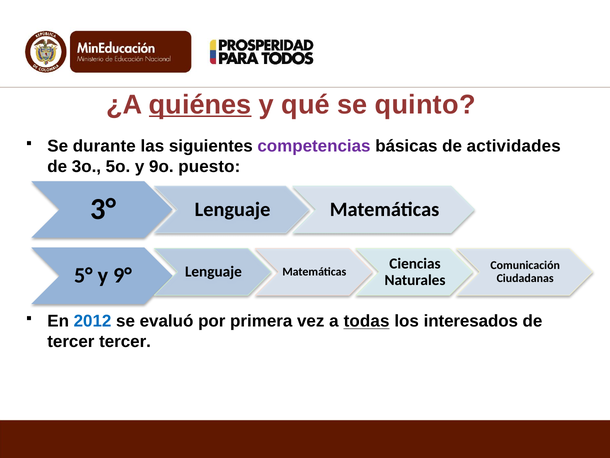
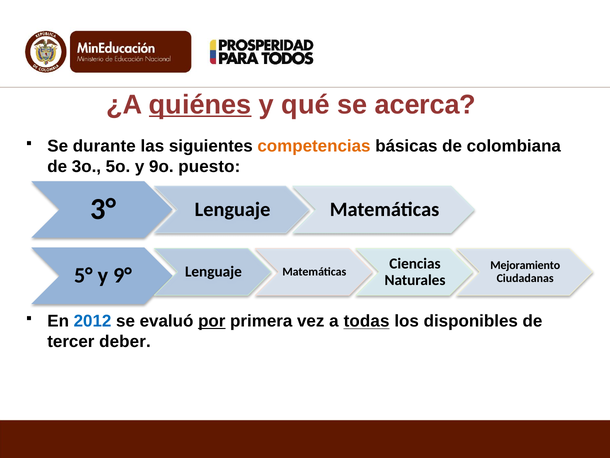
quinto: quinto -> acerca (425, 104)
competencias colour: purple -> orange (314, 146)
actividades: actividades -> colombiana (514, 146)
Comunicación: Comunicación -> Mejoramiento (525, 265)
por underline: none -> present (212, 321)
interesados: interesados -> disponibles (471, 321)
tercer tercer: tercer -> deber (125, 341)
